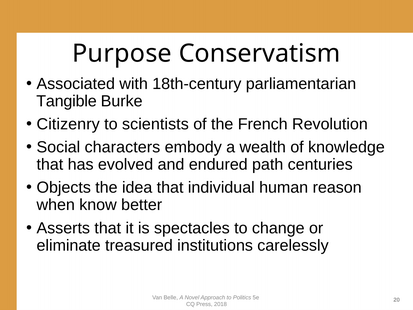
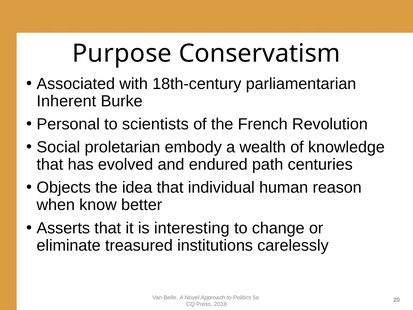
Tangible: Tangible -> Inherent (66, 101)
Citizenry: Citizenry -> Personal (68, 124)
characters: characters -> proletarian (122, 147)
spectacles: spectacles -> interesting (192, 228)
